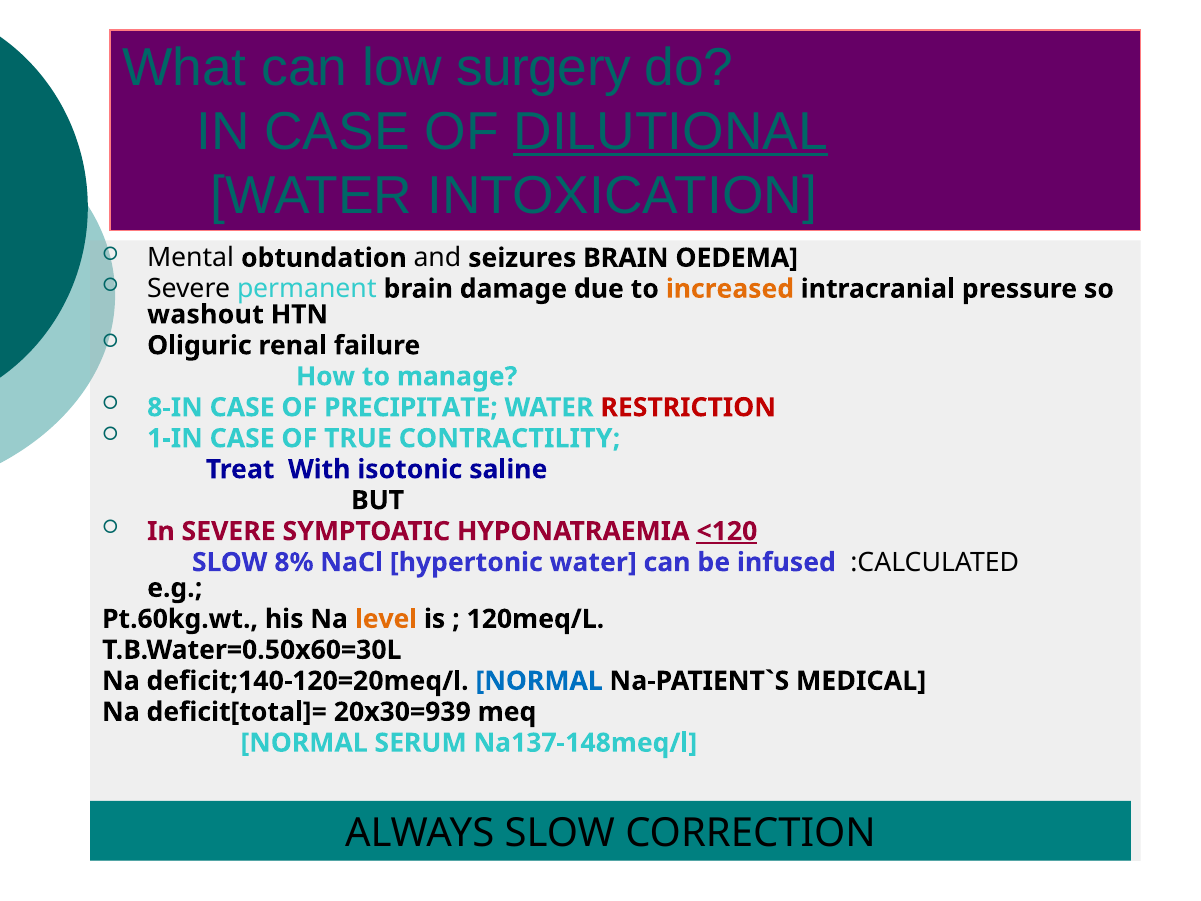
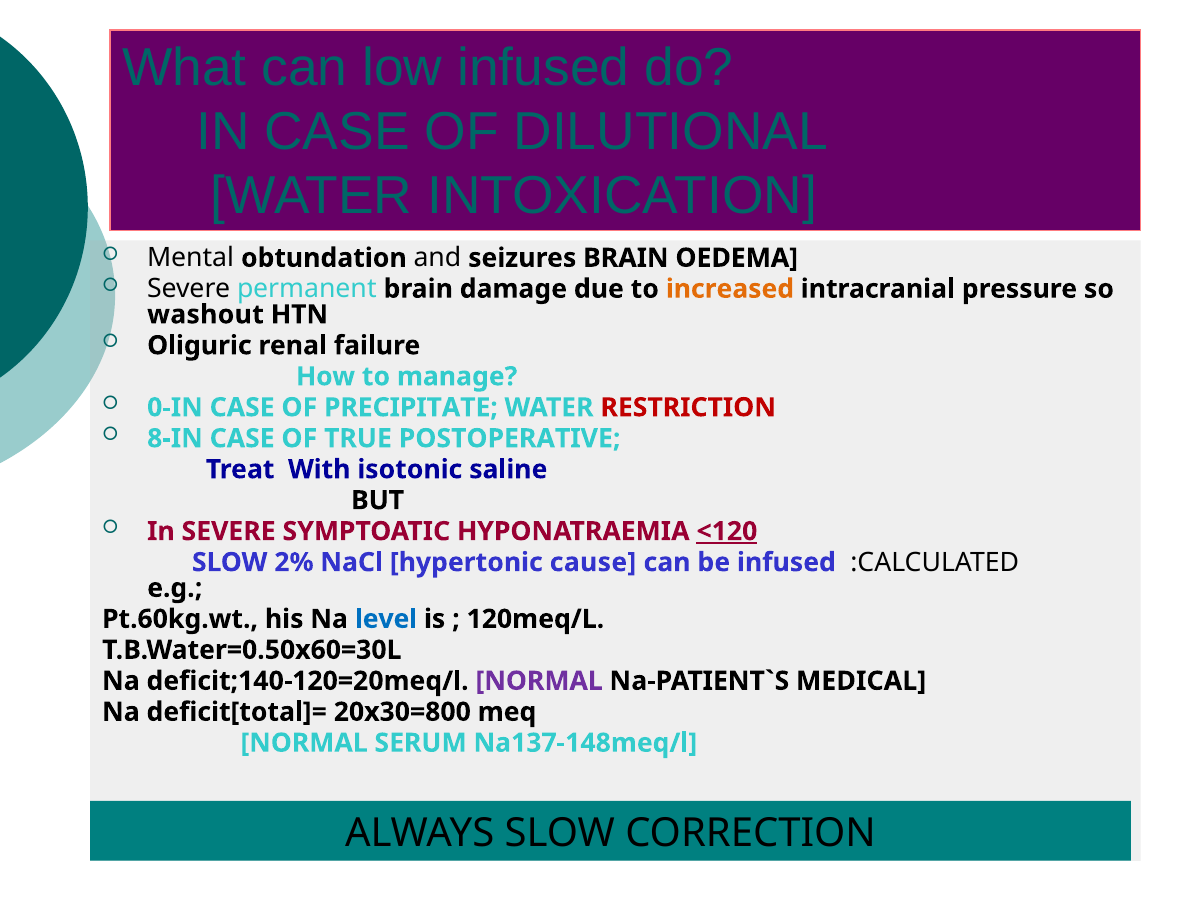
low surgery: surgery -> infused (543, 68)
DILUTIONAL underline: present -> none (671, 132)
8-IN: 8-IN -> 0-IN (175, 407)
1-IN: 1-IN -> 8-IN (175, 438)
CONTRACTILITY: CONTRACTILITY -> POSTOPERATIVE (510, 438)
8%: 8% -> 2% (294, 562)
hypertonic water: water -> cause (593, 562)
level colour: orange -> blue (386, 619)
NORMAL colour: blue -> purple (539, 681)
20x30=939: 20x30=939 -> 20x30=800 (402, 712)
